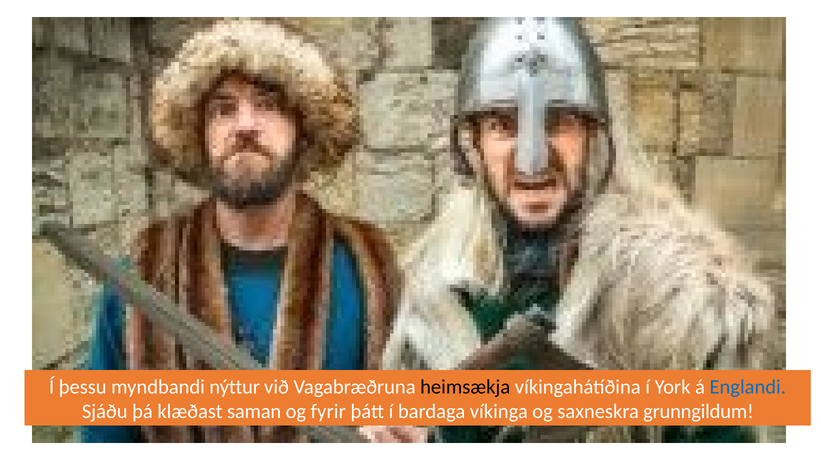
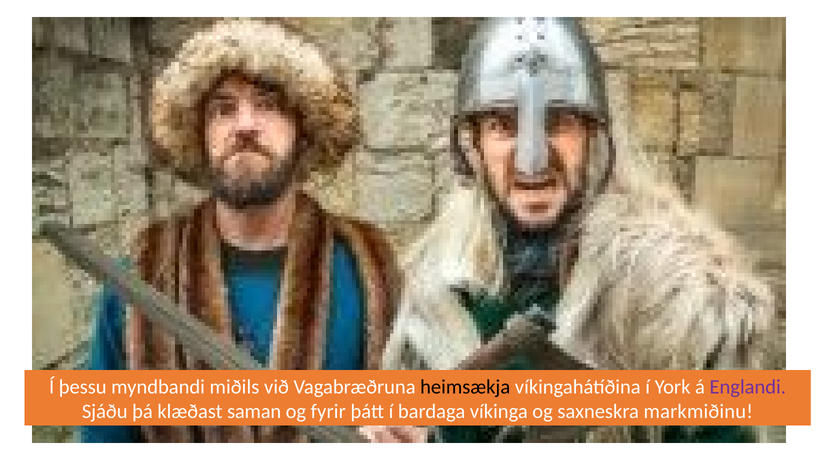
nýttur: nýttur -> miðils (234, 387)
Englandi colour: blue -> purple (748, 387)
grunngildum: grunngildum -> markmiðinu (698, 411)
